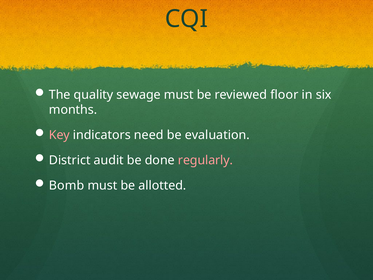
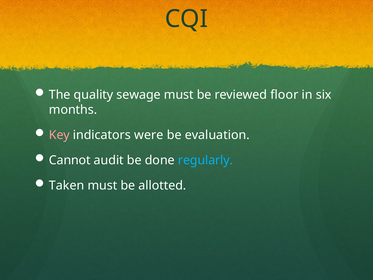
need: need -> were (149, 135)
District: District -> Cannot (70, 160)
regularly colour: pink -> light blue (205, 160)
Bomb: Bomb -> Taken (67, 185)
